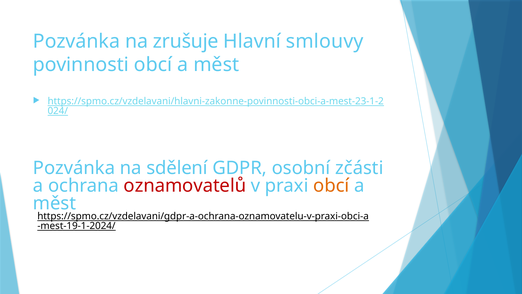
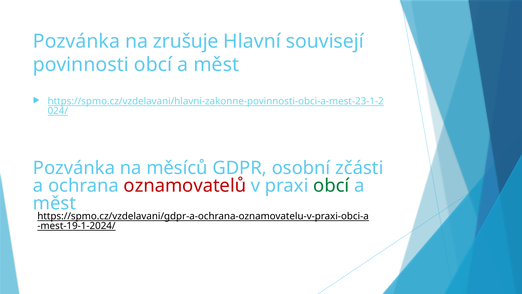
smlouvy: smlouvy -> souvisejí (325, 41)
sdělení: sdělení -> měsíců (177, 168)
obcí colour: orange -> green (331, 186)
